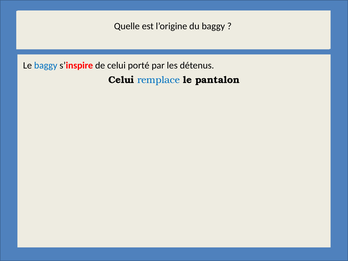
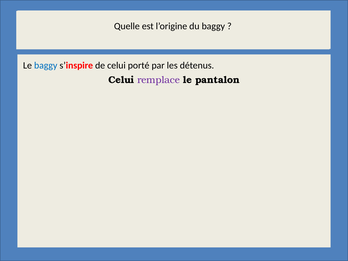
remplace colour: blue -> purple (159, 80)
